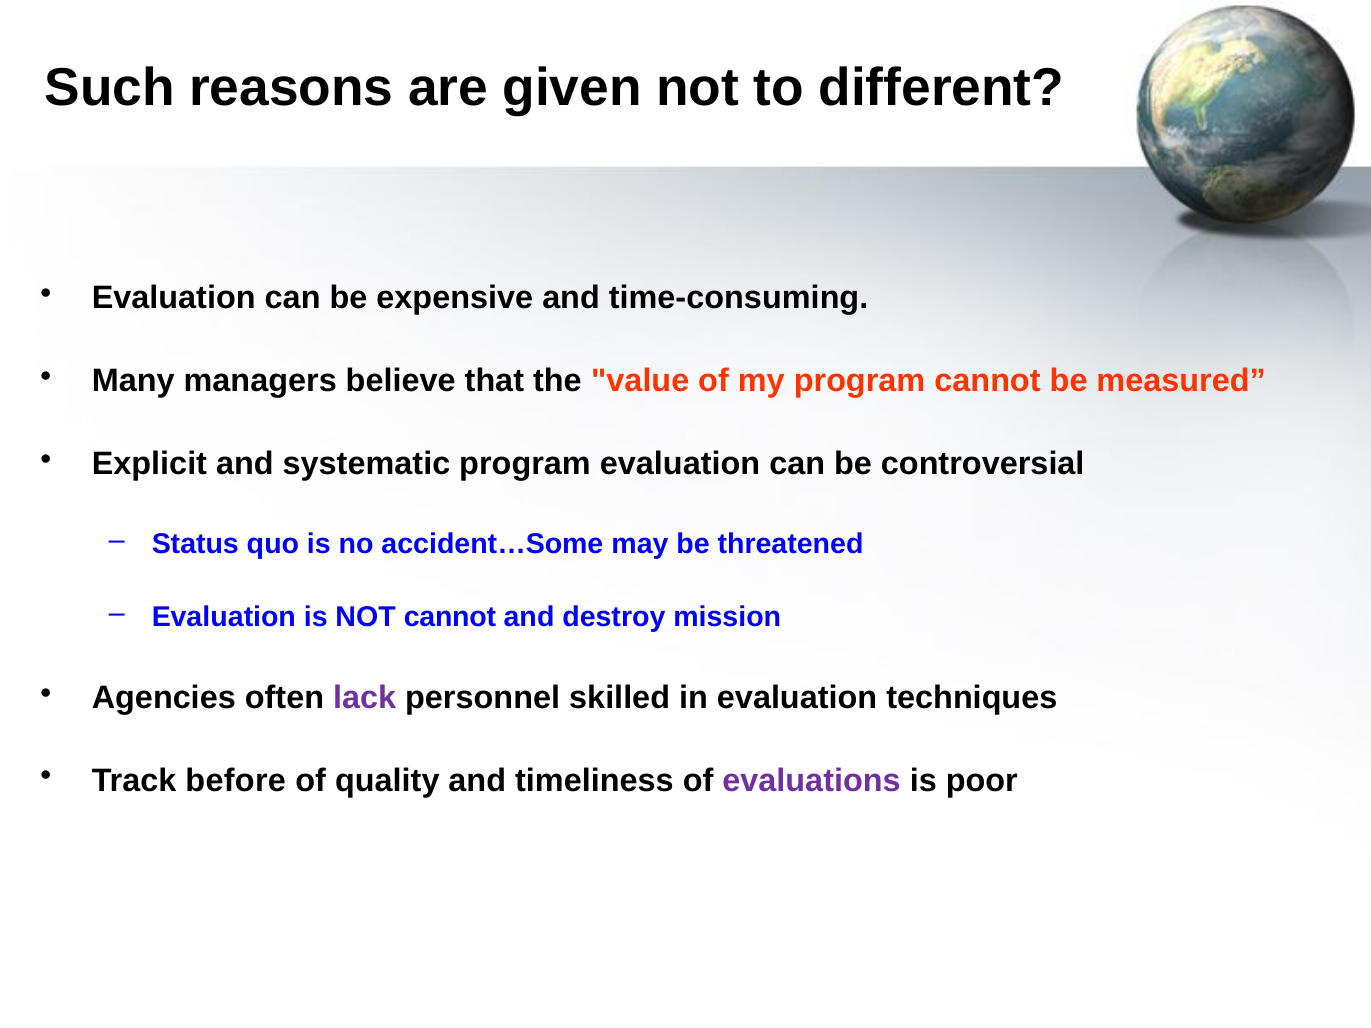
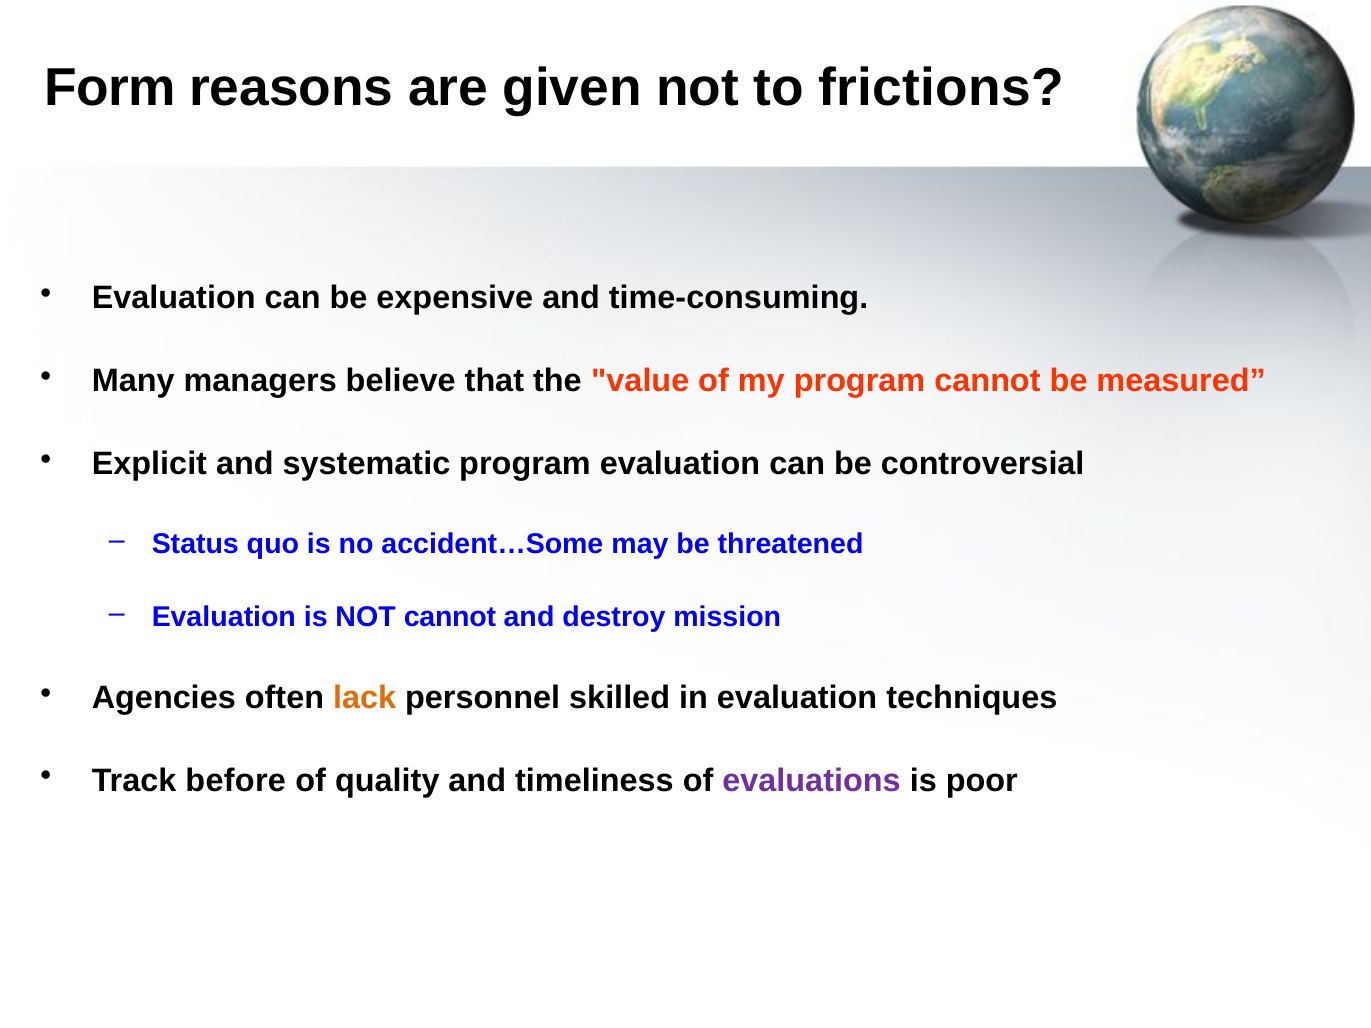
Such: Such -> Form (110, 88)
different: different -> frictions (941, 88)
lack colour: purple -> orange (365, 698)
